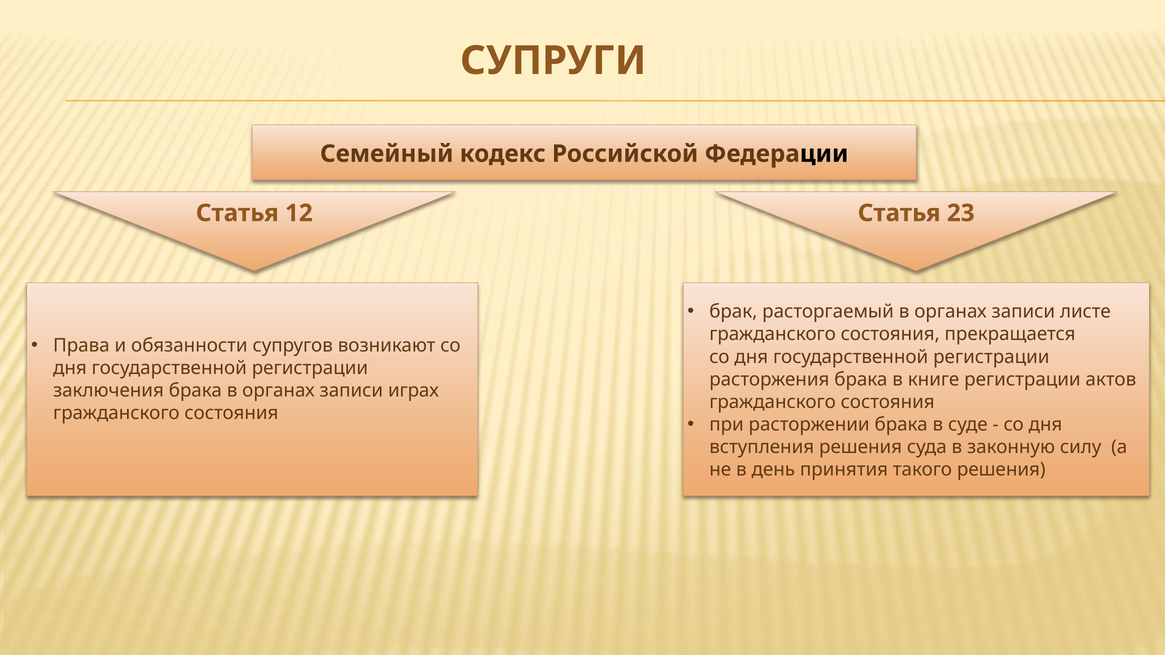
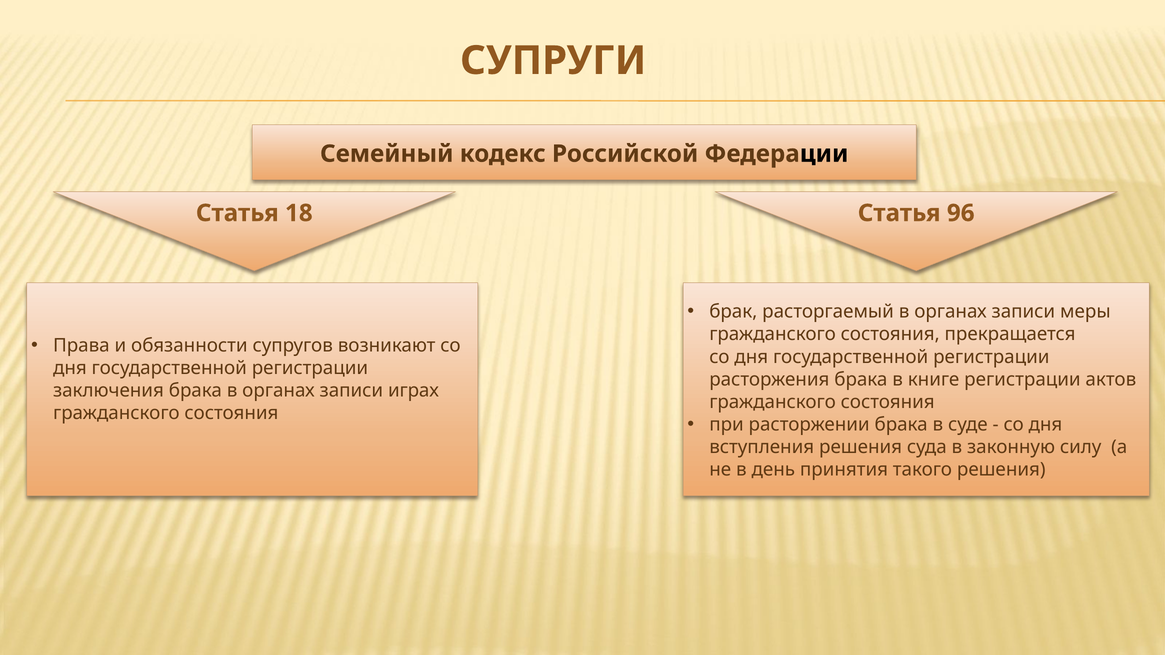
12: 12 -> 18 (299, 213)
23: 23 -> 96 (961, 213)
листе: листе -> меры (1085, 312)
